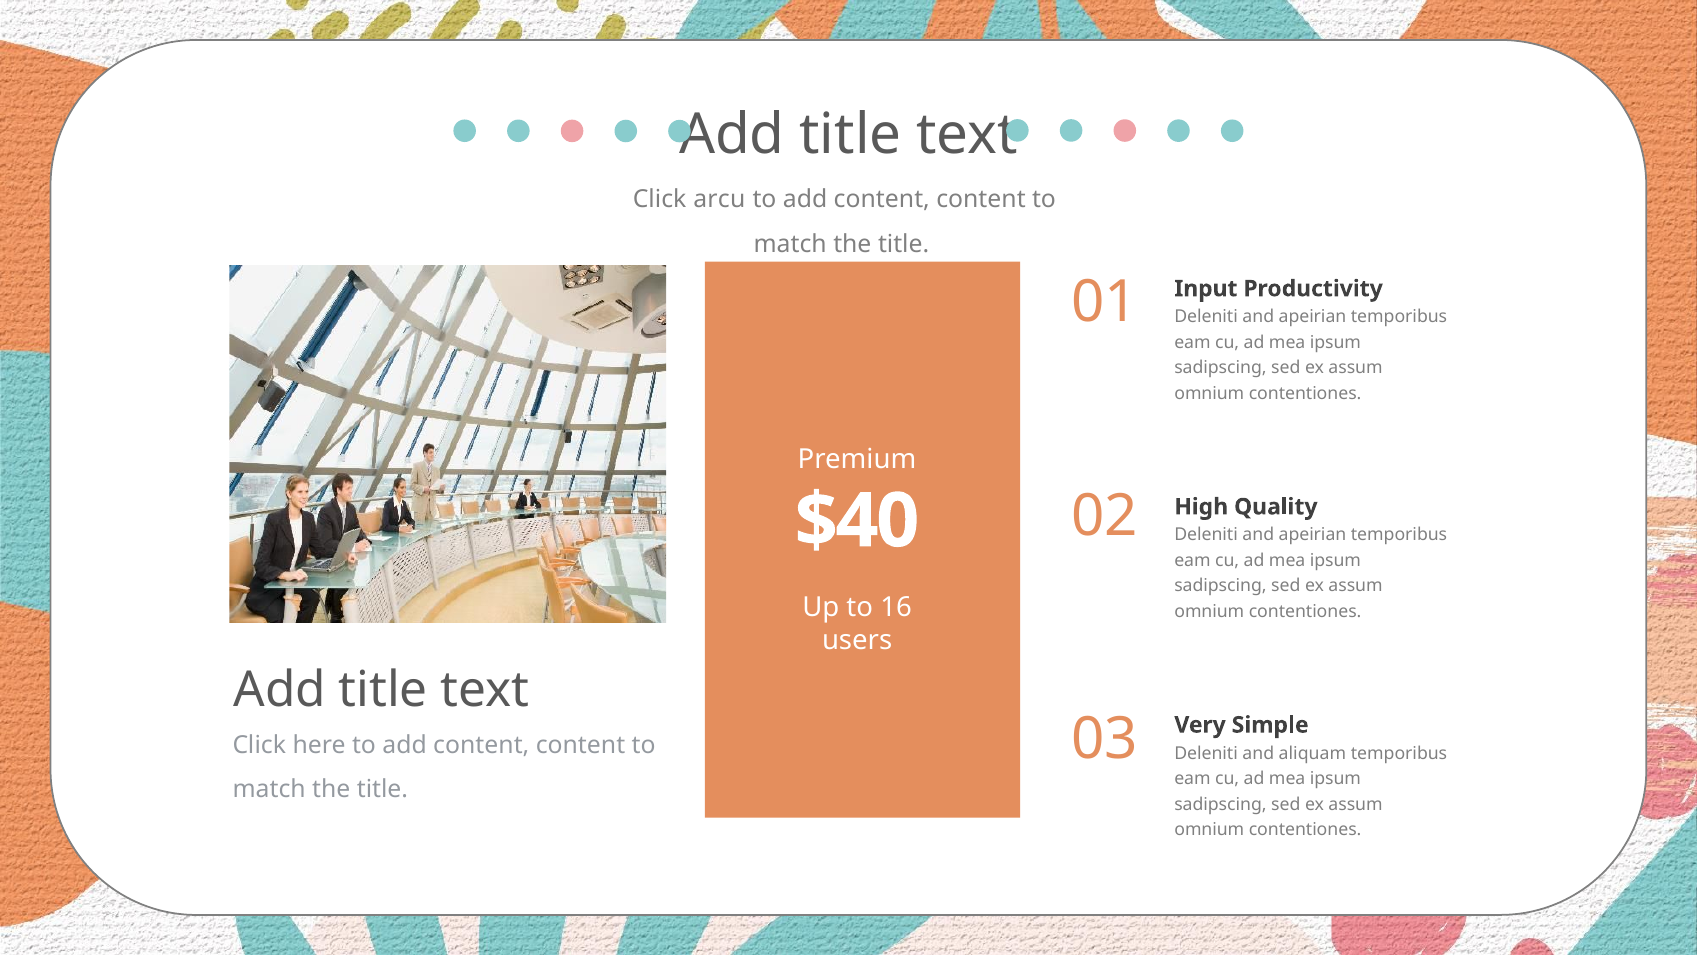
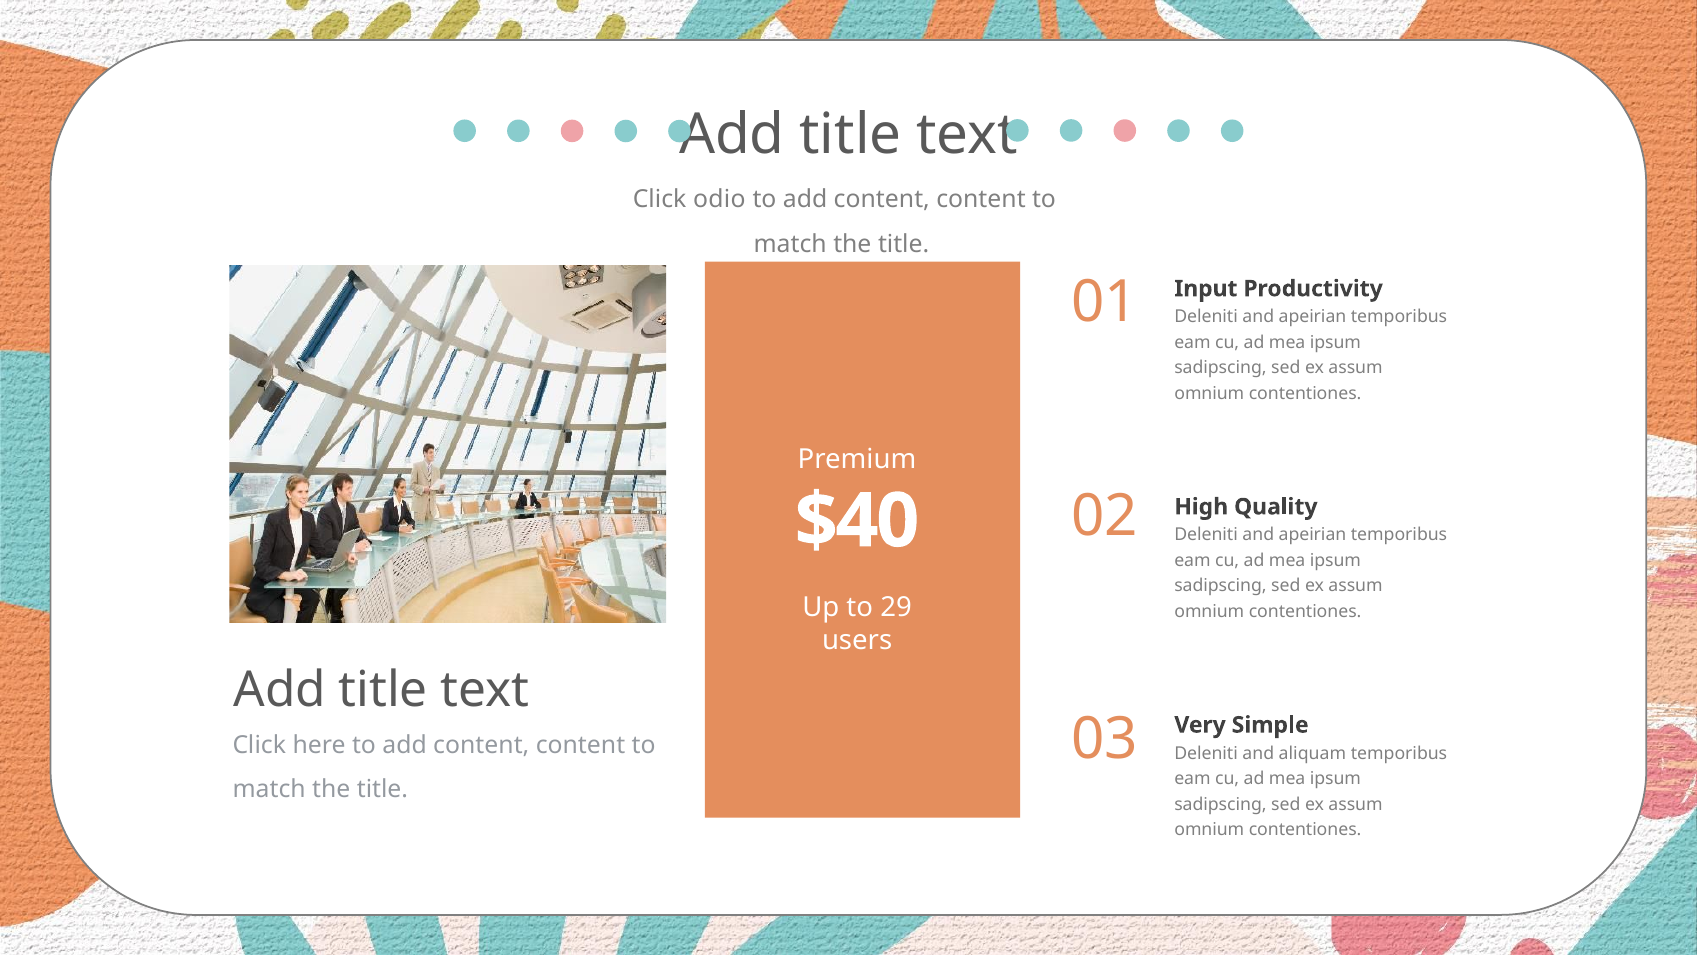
arcu: arcu -> odio (719, 199)
16: 16 -> 29 (896, 607)
